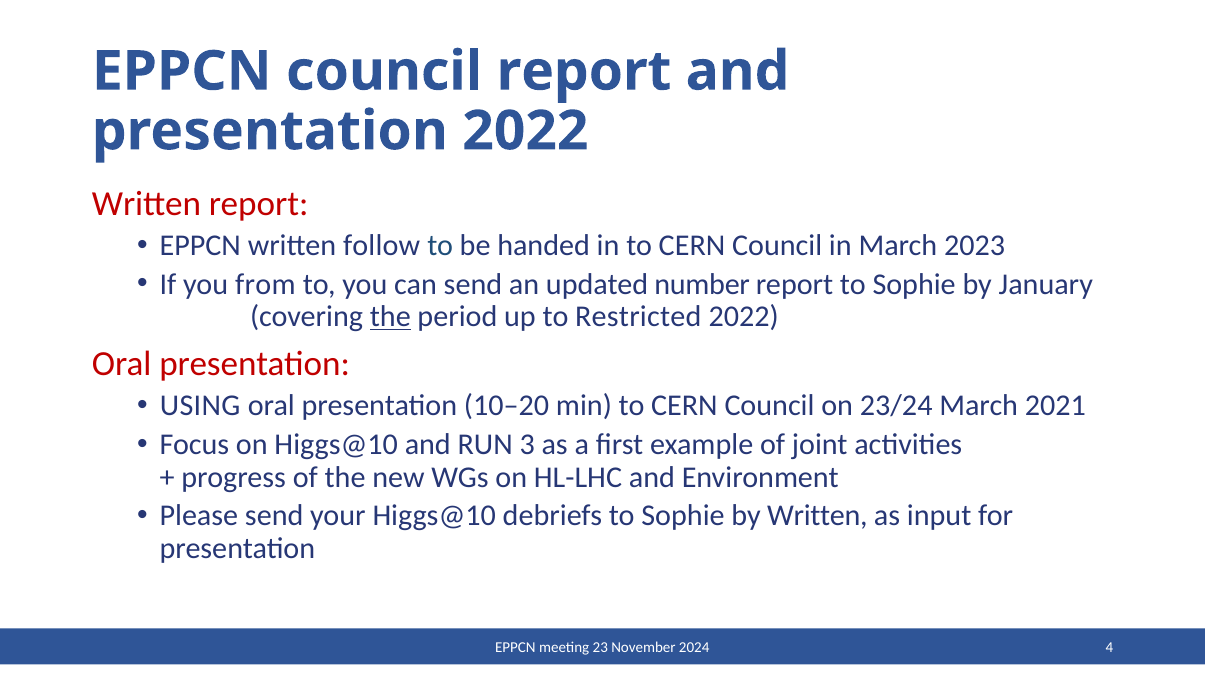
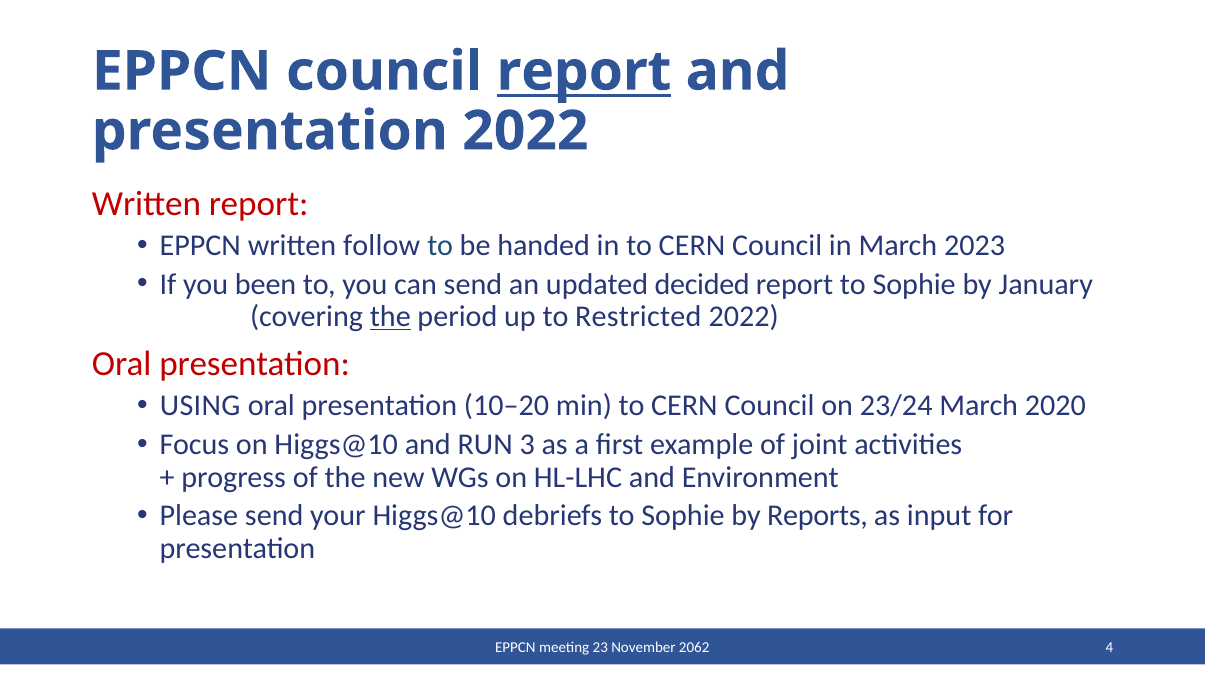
report underline: none -> present (584, 71)
from: from -> been (266, 284)
number: number -> decided (702, 284)
2021: 2021 -> 2020 (1055, 406)
by Written: Written -> Reports (817, 516)
2024: 2024 -> 2062 (694, 647)
